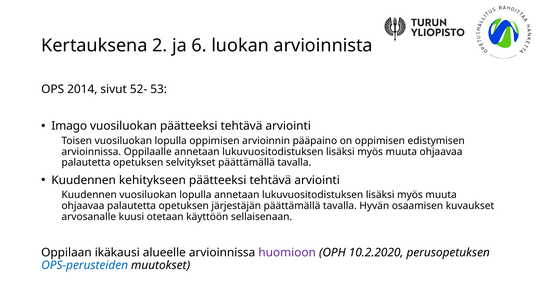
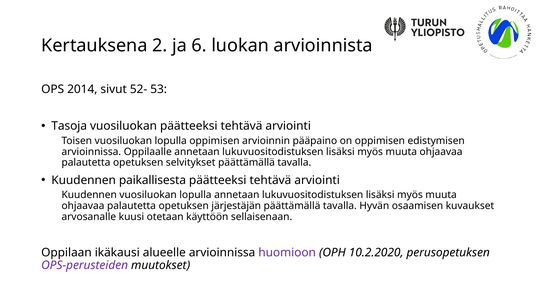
Imago: Imago -> Tasoja (69, 126)
kehitykseen: kehitykseen -> paikallisesta (152, 180)
OPS-perusteiden colour: blue -> purple (85, 266)
